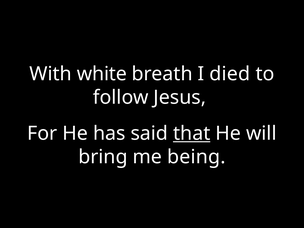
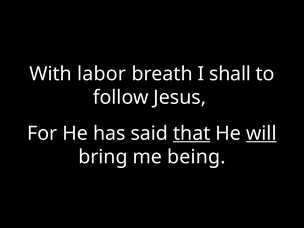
white: white -> labor (102, 74)
died: died -> shall (230, 74)
will underline: none -> present (261, 133)
